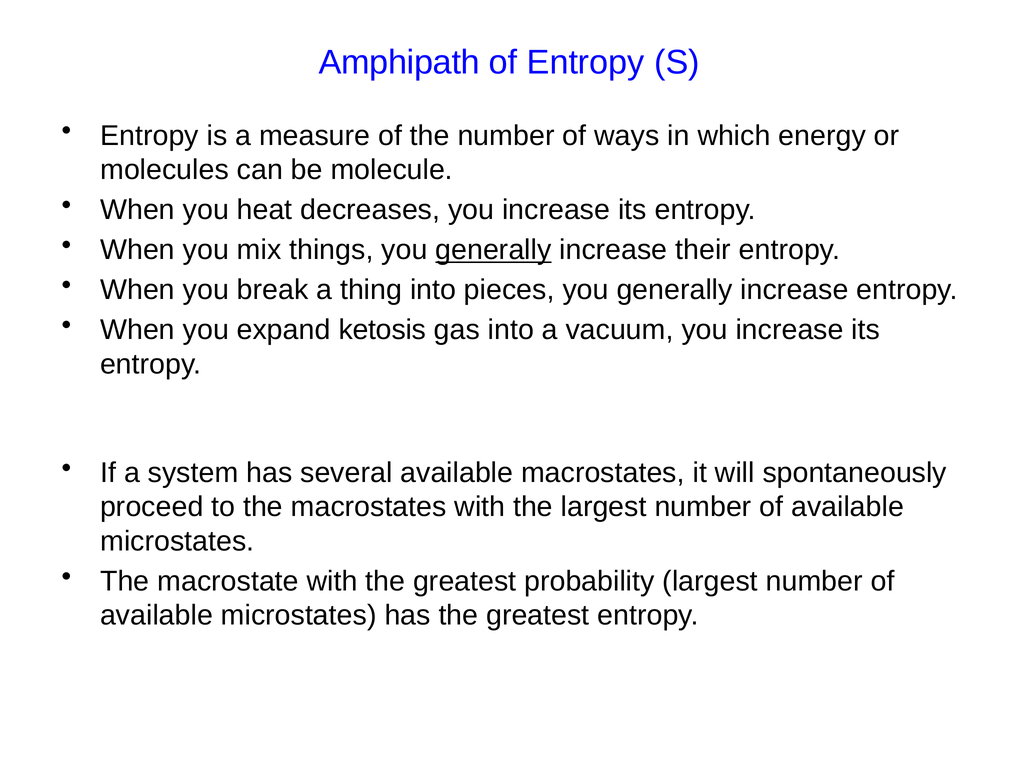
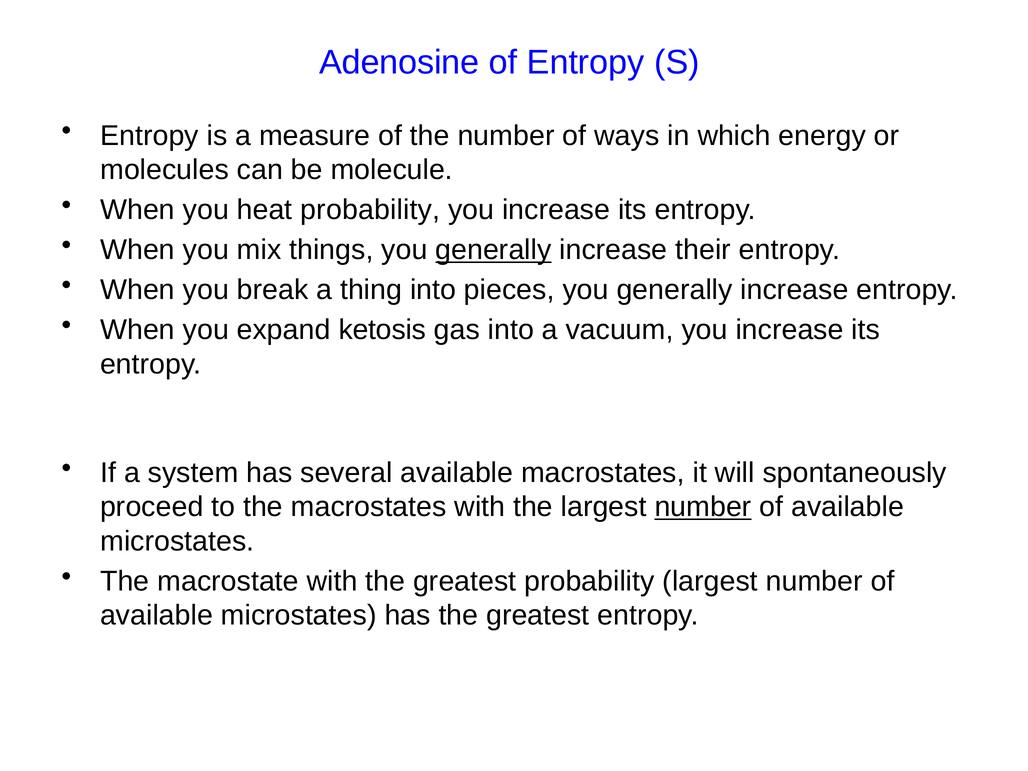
Amphipath: Amphipath -> Adenosine (399, 62)
heat decreases: decreases -> probability (370, 210)
number underline: none -> present (703, 507)
